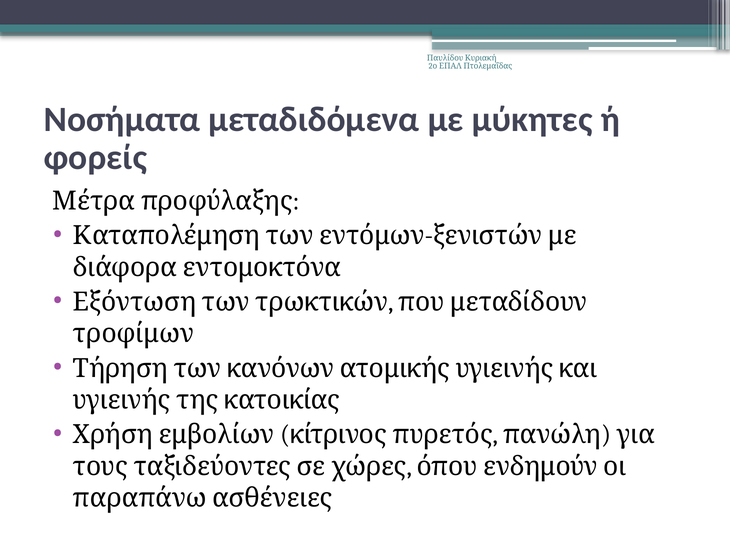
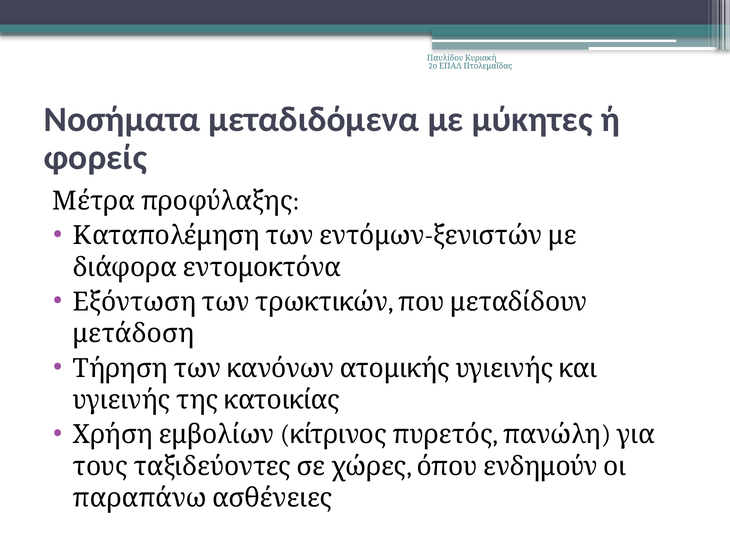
τροφίμων: τροφίμων -> μετάδοση (134, 333)
